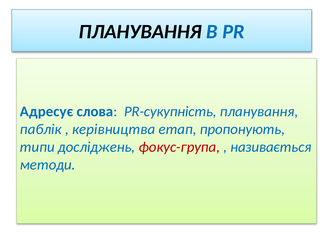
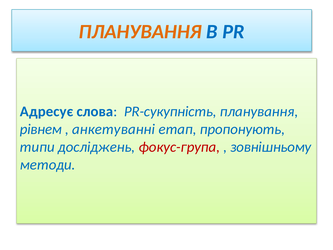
ПЛАНУВАННЯ colour: black -> orange (140, 32)
паблік: паблік -> рівнем (41, 129)
керівництва: керівництва -> анкетуванні (114, 129)
називається: називається -> зовнішньому (271, 147)
